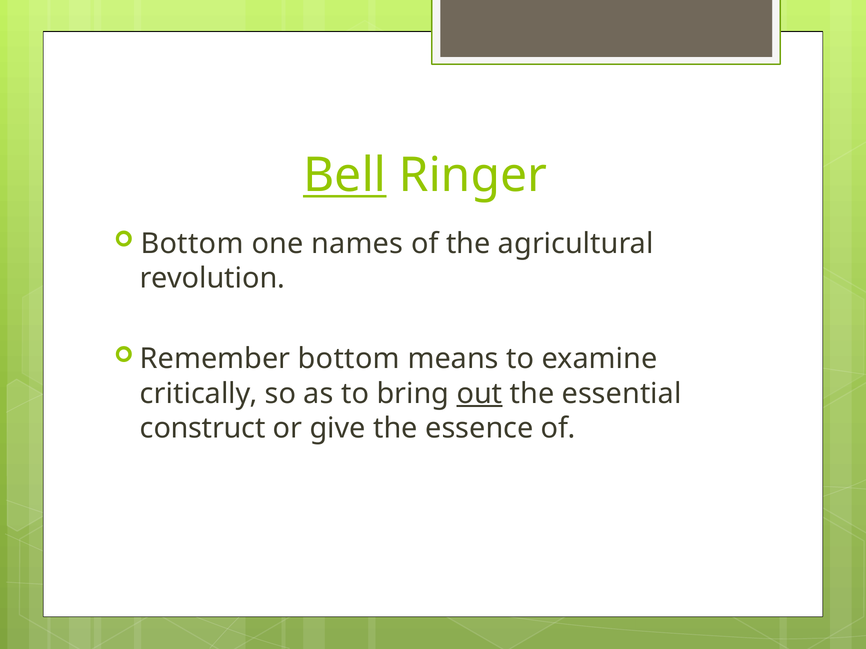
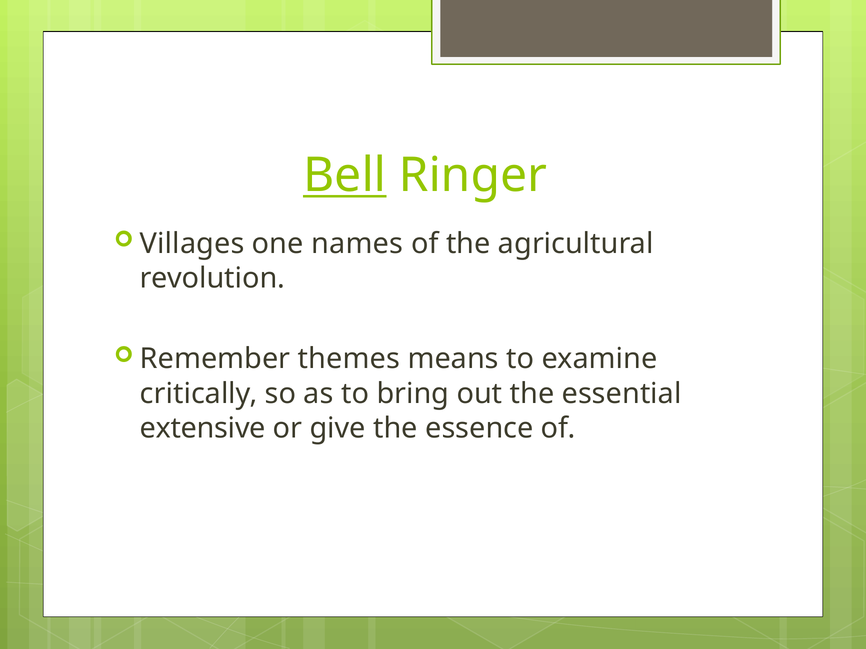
Bottom: Bottom -> Villages (192, 244)
Remember bottom: bottom -> themes (349, 359)
out underline: present -> none (480, 394)
construct: construct -> extensive (203, 428)
